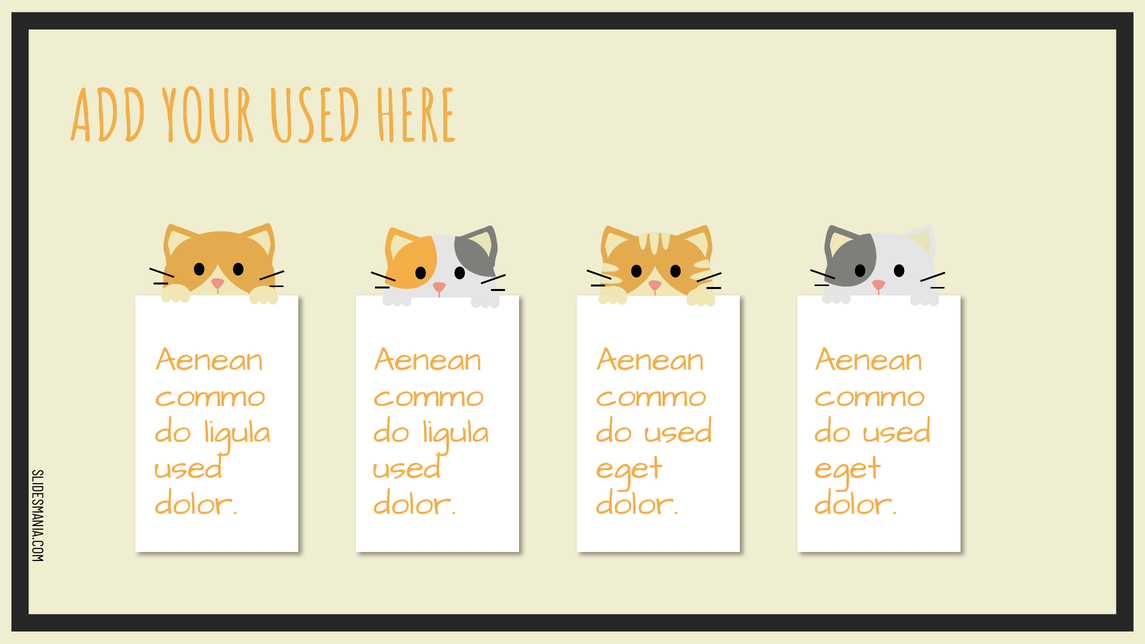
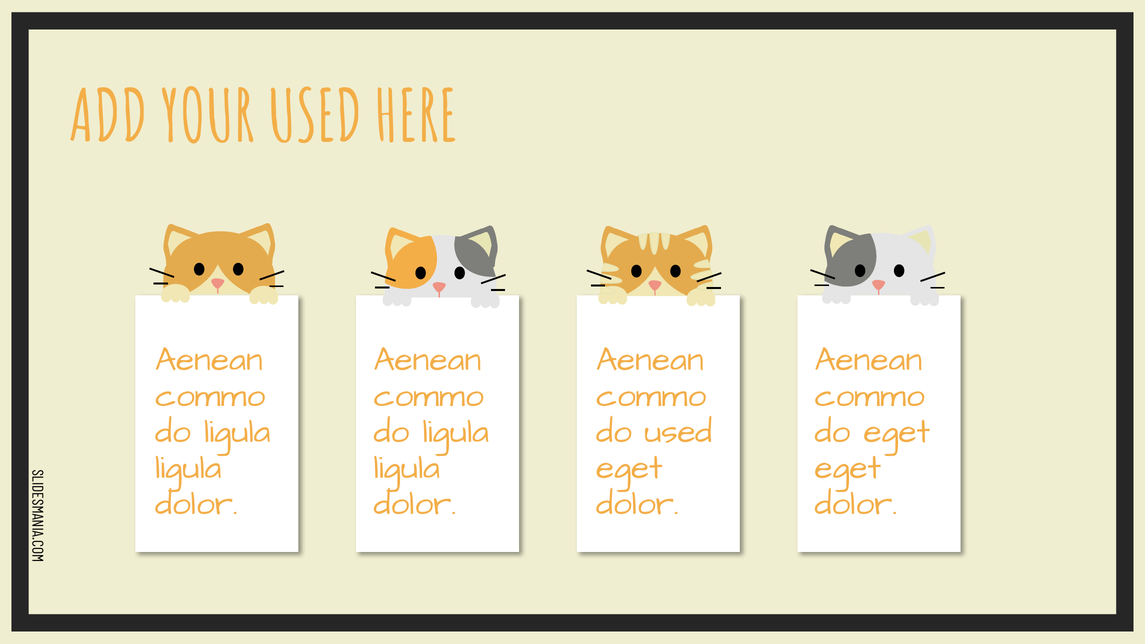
used: used -> eget (897, 431)
used: used -> ligula (188, 467)
used: used -> ligula (407, 467)
